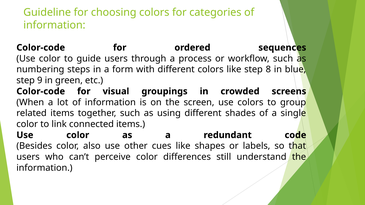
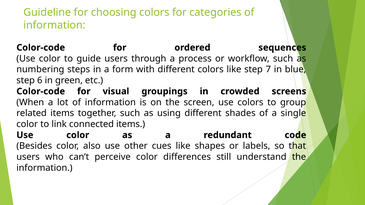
8: 8 -> 7 (268, 70)
9: 9 -> 6 (40, 81)
